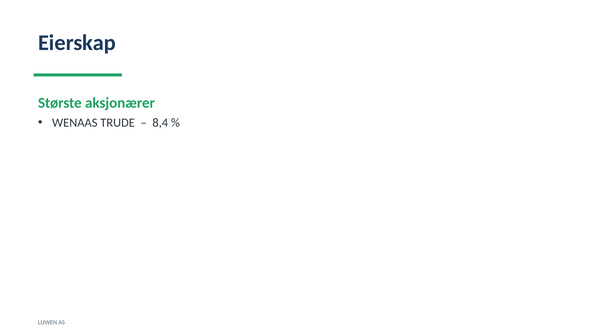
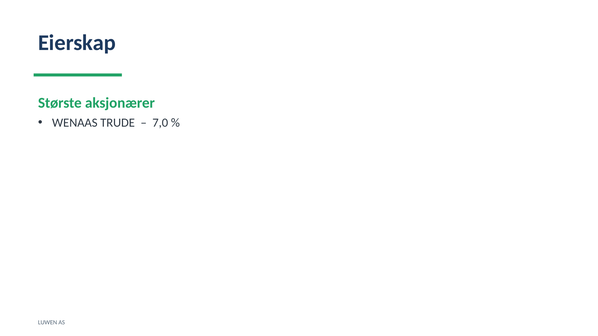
8,4: 8,4 -> 7,0 (160, 123)
